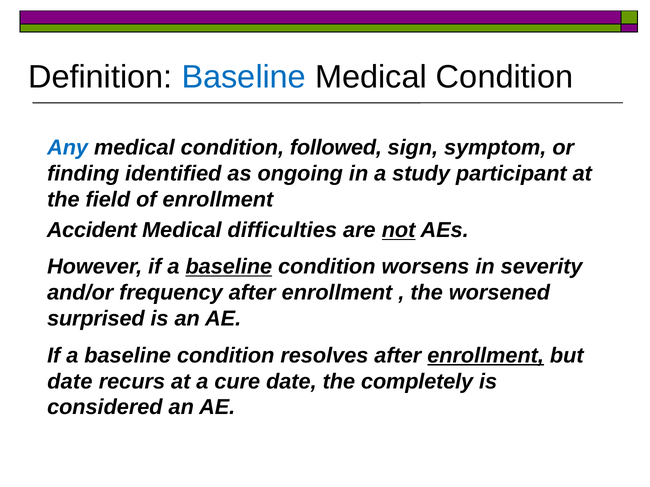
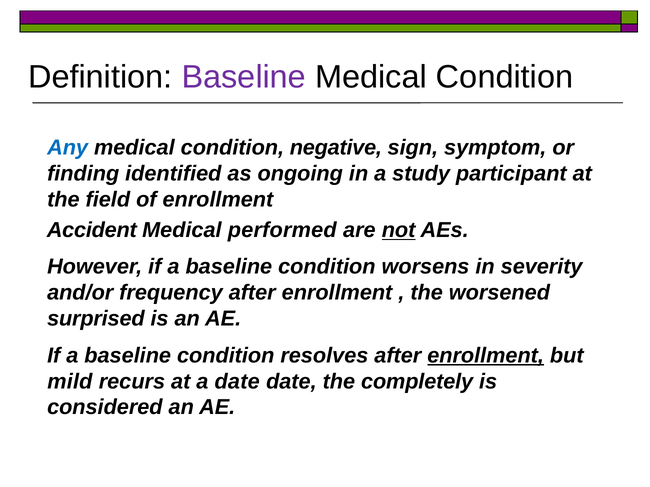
Baseline colour: blue -> purple (244, 77)
followed: followed -> negative (336, 148)
difficulties: difficulties -> performed (282, 230)
baseline underline: present -> none (229, 267)
date: date -> mild (70, 382)
a cure: cure -> date (237, 382)
